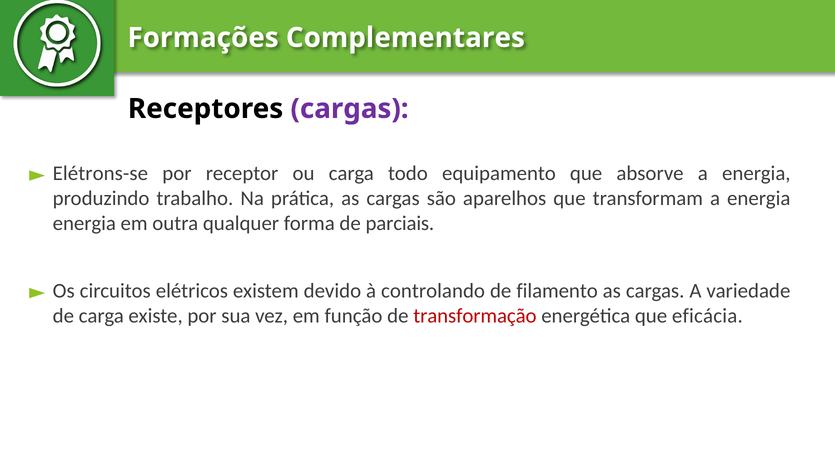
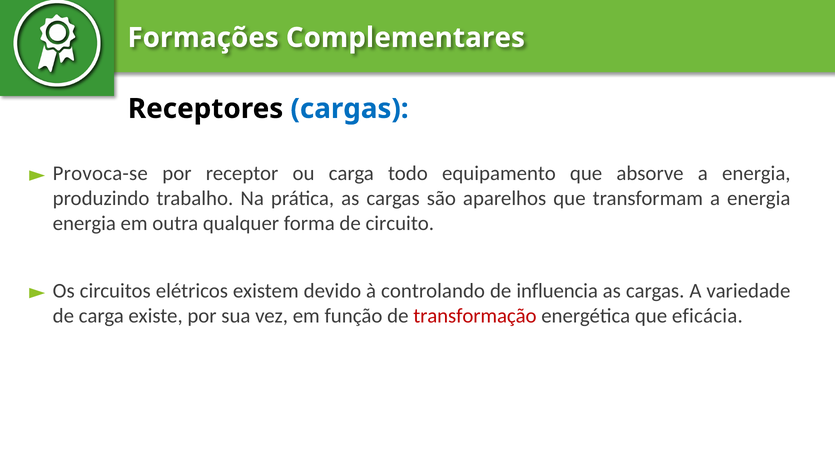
cargas colour: purple -> blue (350, 109)
Elétrons-se: Elétrons-se -> Provoca-se (100, 173)
parciais: parciais -> circuito (400, 223)
filamento: filamento -> influencia (557, 291)
